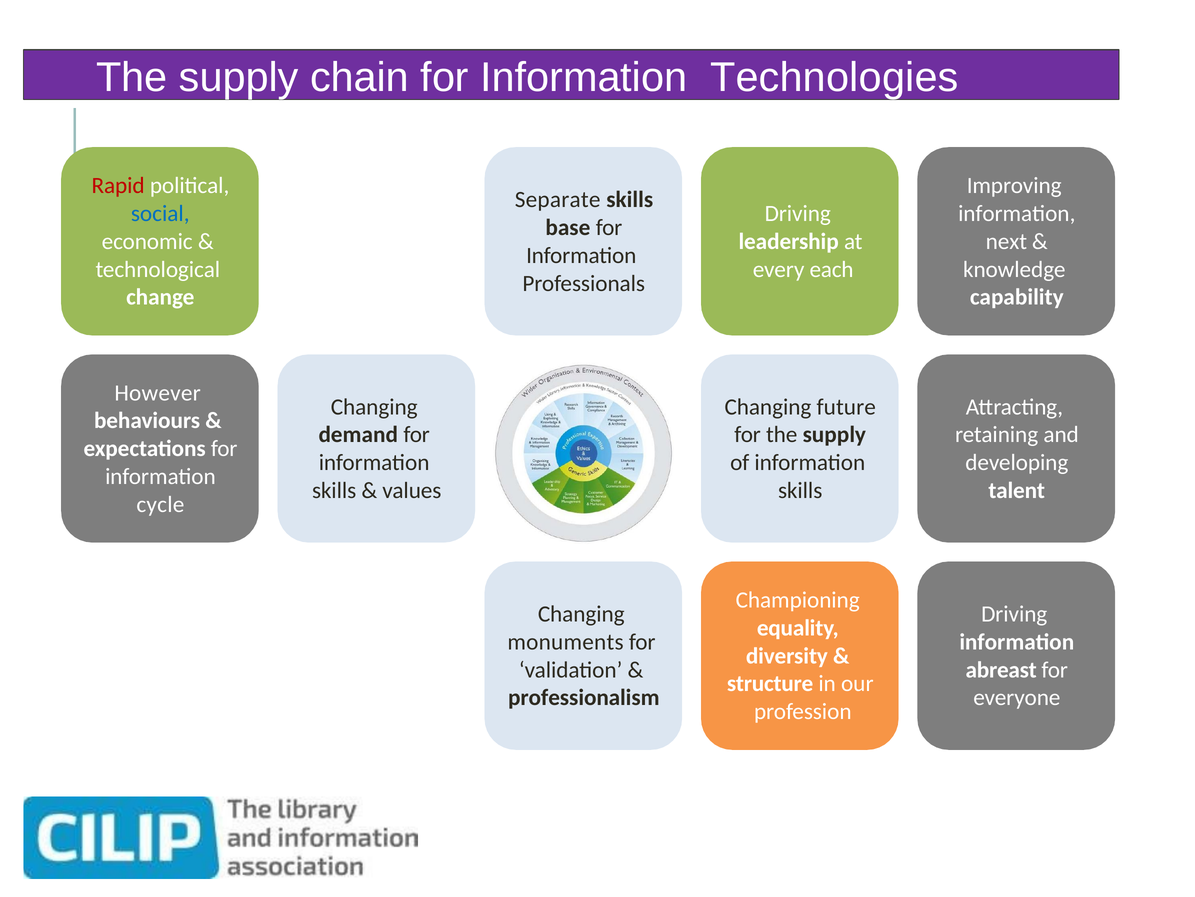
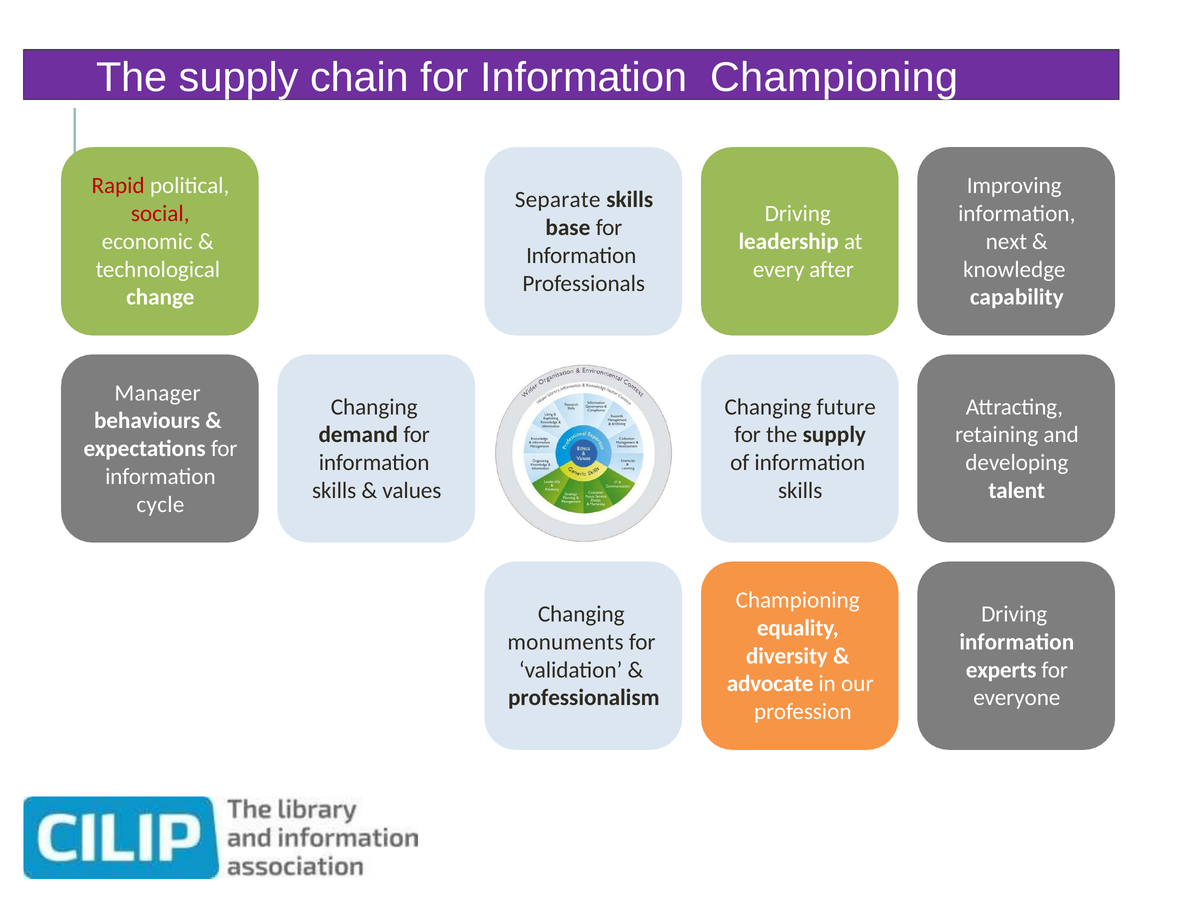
Information Technologies: Technologies -> Championing (834, 77)
social colour: blue -> red (160, 213)
each: each -> after (832, 269)
However: However -> Manager (158, 393)
abreast: abreast -> experts (1001, 669)
structure: structure -> advocate (770, 683)
